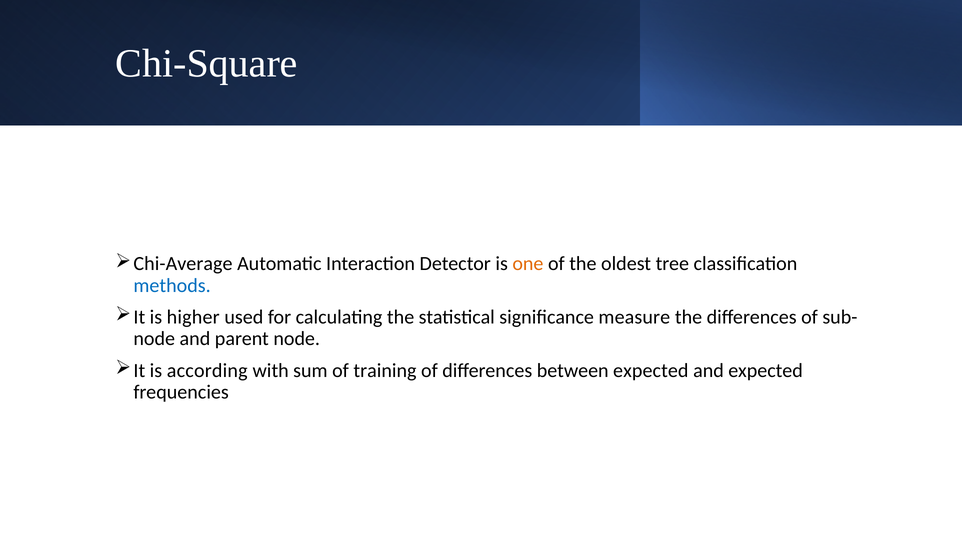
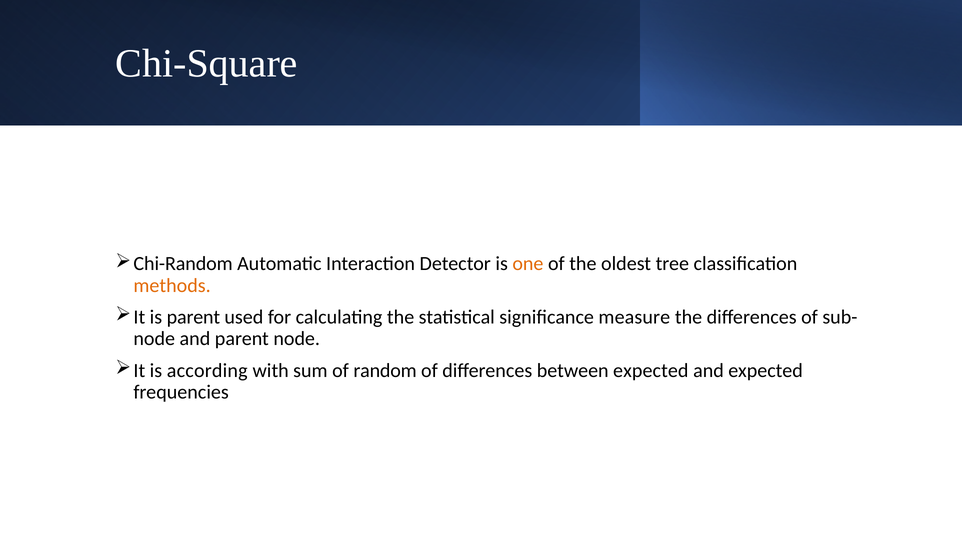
Chi-Average: Chi-Average -> Chi-Random (183, 264)
methods colour: blue -> orange (172, 286)
is higher: higher -> parent (193, 317)
training: training -> random (385, 371)
